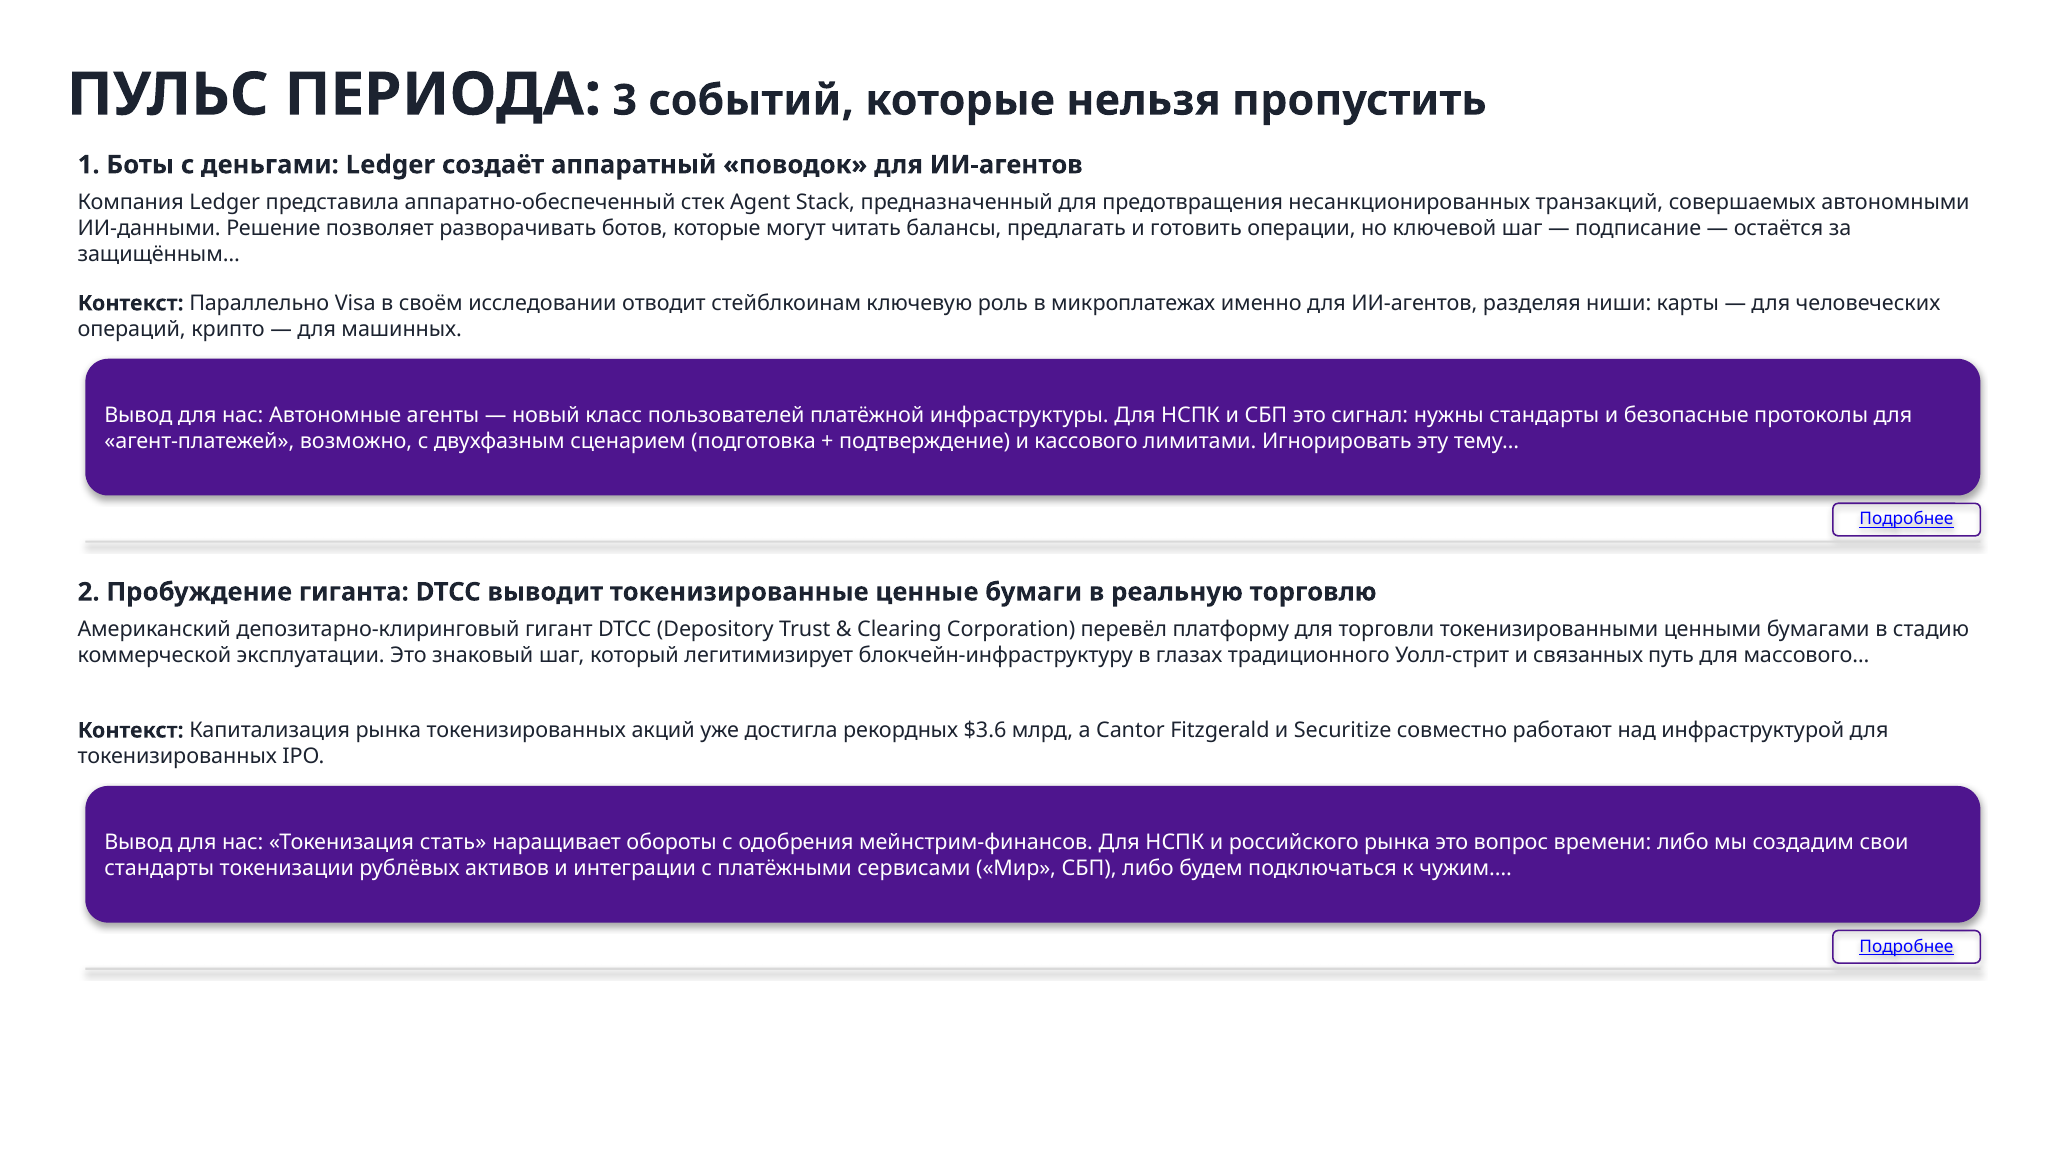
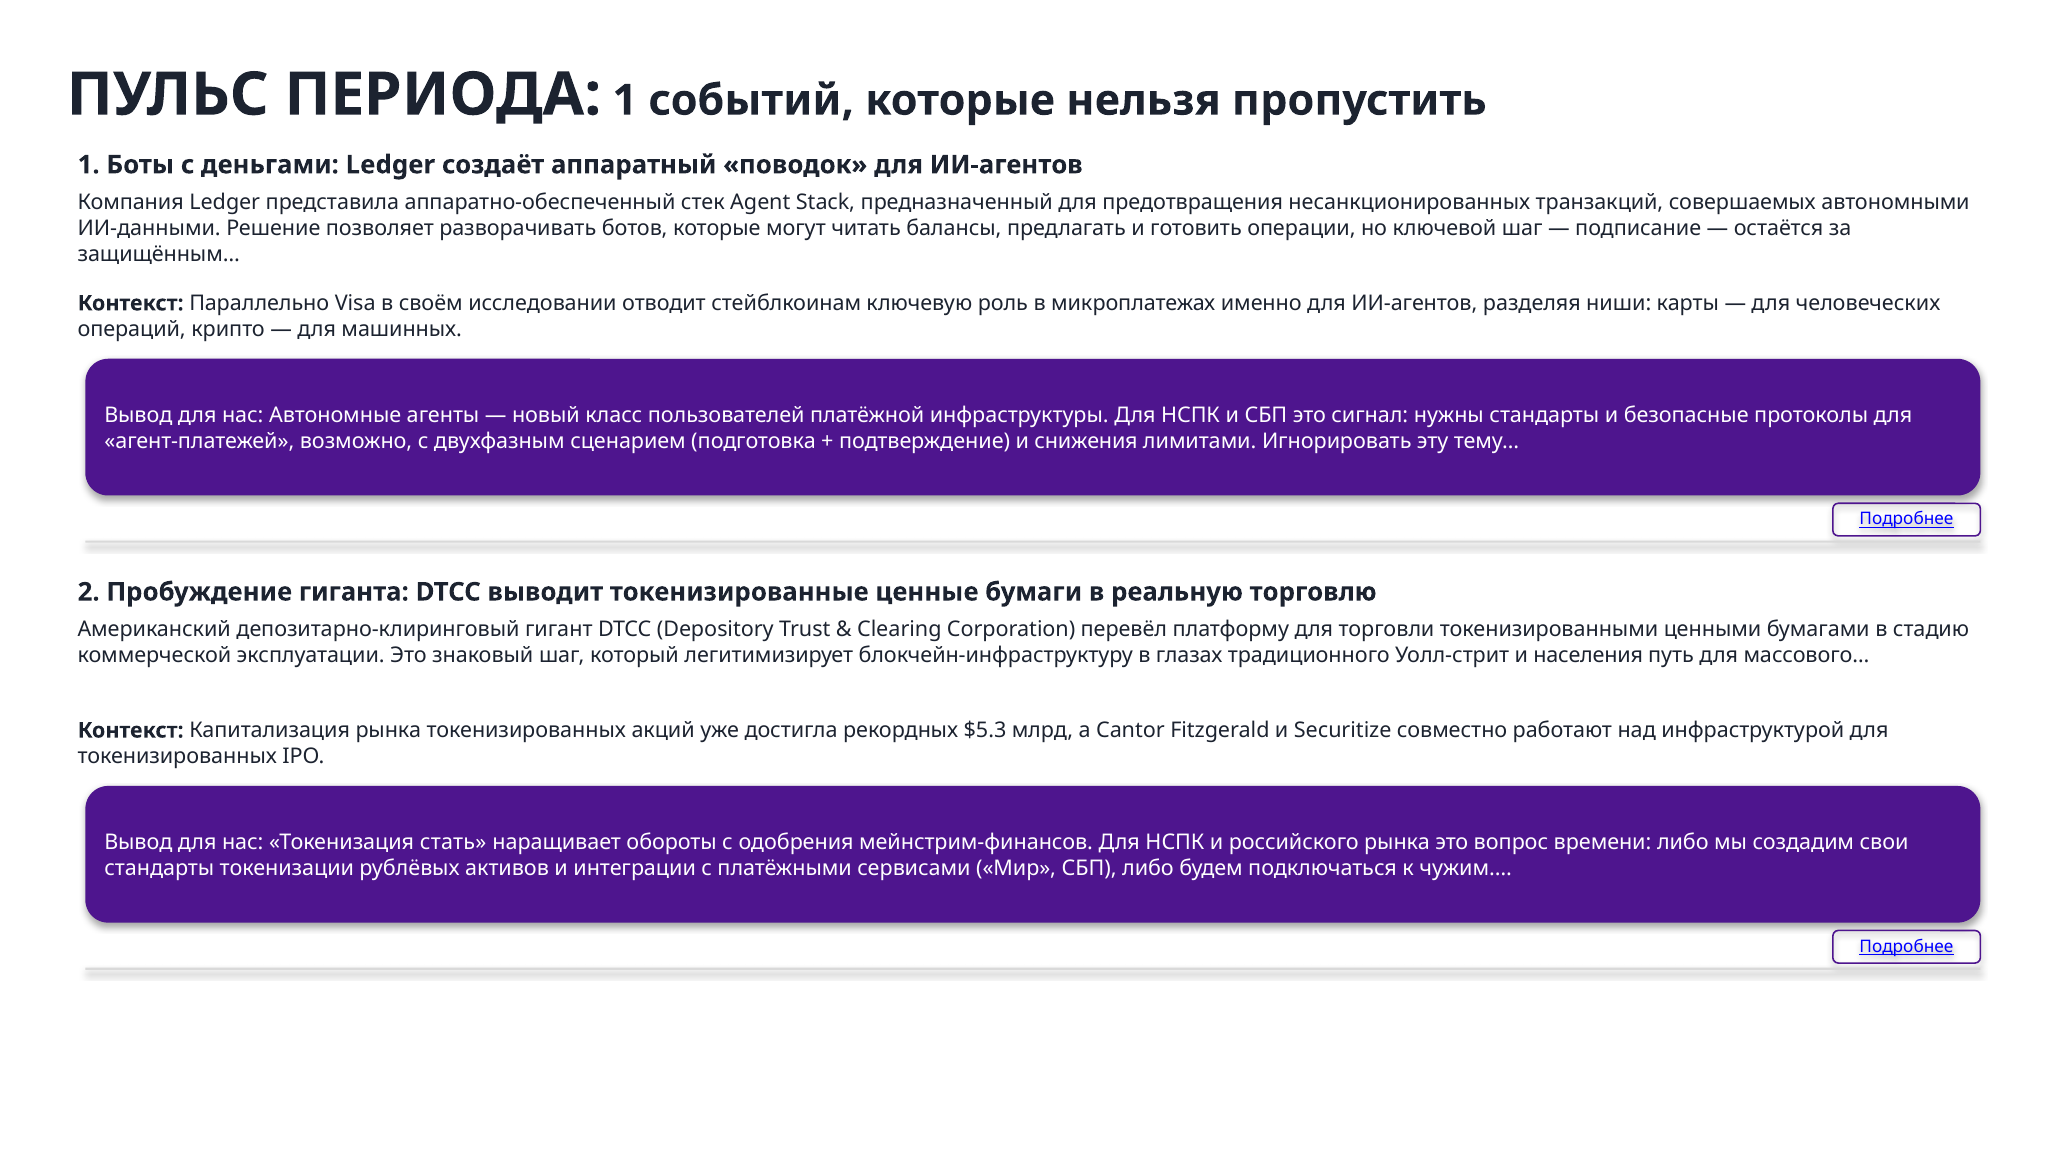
ПЕРИОДА 3: 3 -> 1 (625, 100)
кассового: кассового -> снижения (1086, 442)
связанных: связанных -> населения (1588, 655)
$3.6: $3.6 -> $5.3 (985, 730)
